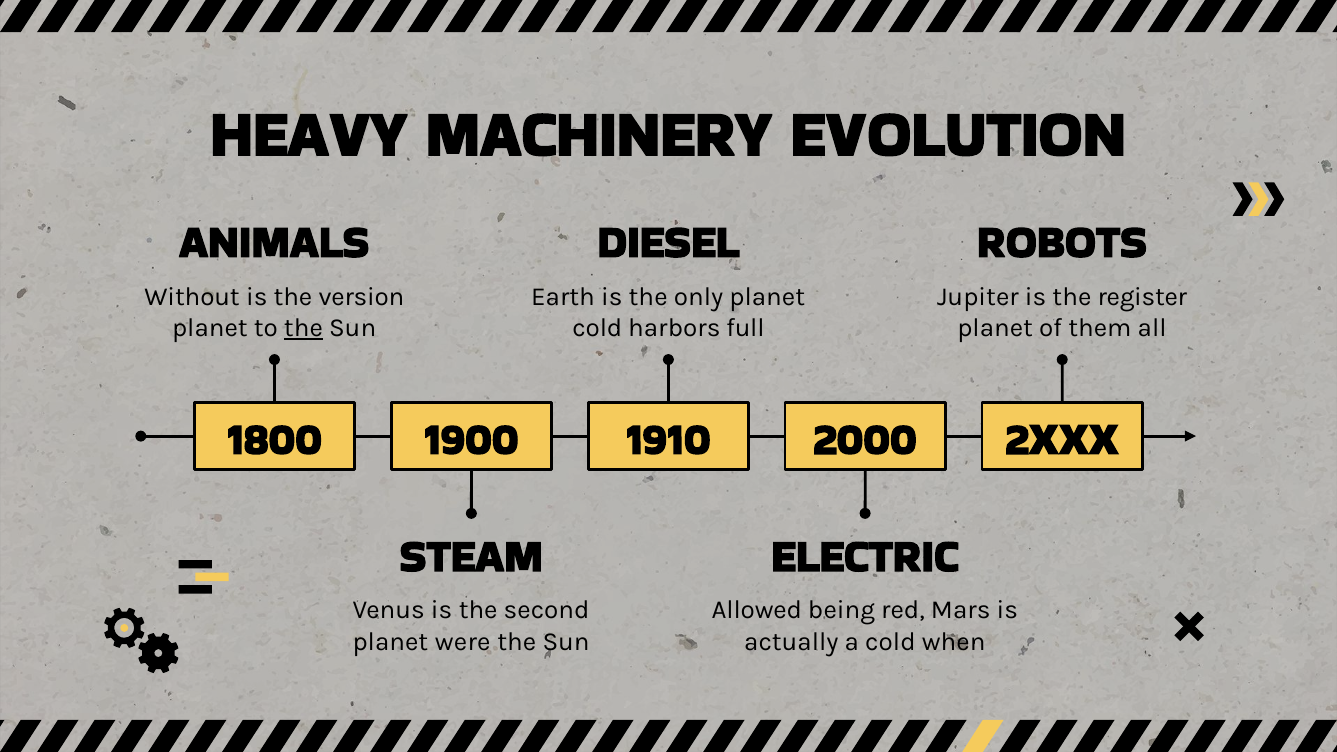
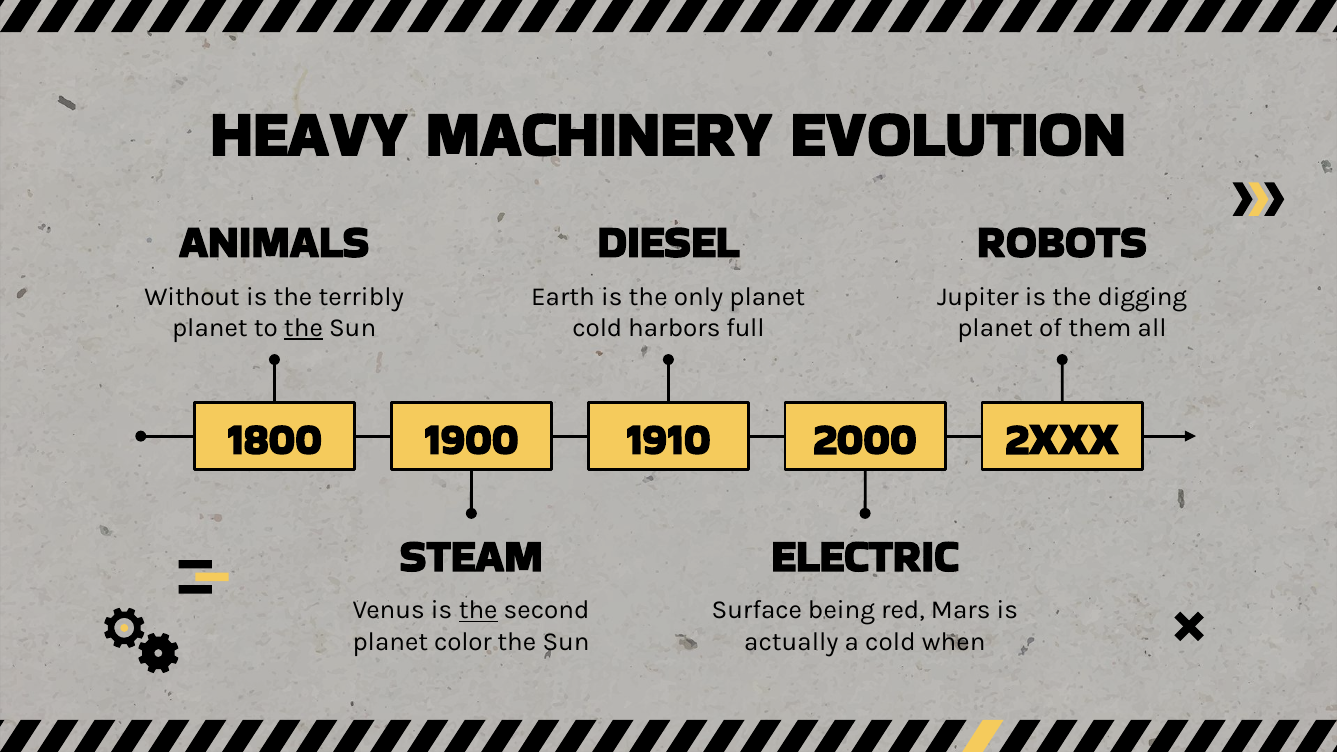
version: version -> terribly (361, 297)
register: register -> digging (1142, 297)
the underline: none -> present (478, 610)
Allowed: Allowed -> Surface (757, 610)
were: were -> color (463, 642)
